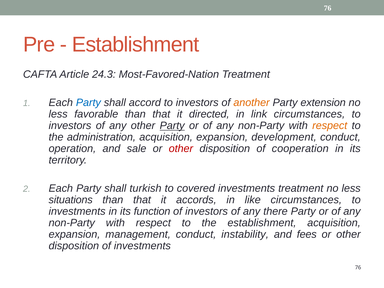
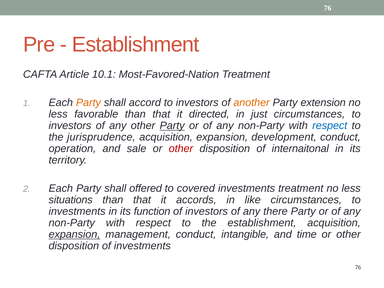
24.3: 24.3 -> 10.1 (104, 74)
Party colour: blue -> orange (88, 103)
link: link -> just (259, 114)
respect colour: orange -> blue (330, 126)
administration: administration -> jurisprudence (101, 137)
cooperation: cooperation -> internaitonal (300, 149)
turkish: turkish -> offered (146, 188)
expansion underline: none -> present (74, 234)
instability: instability -> intangible (245, 234)
fees: fees -> time (307, 234)
